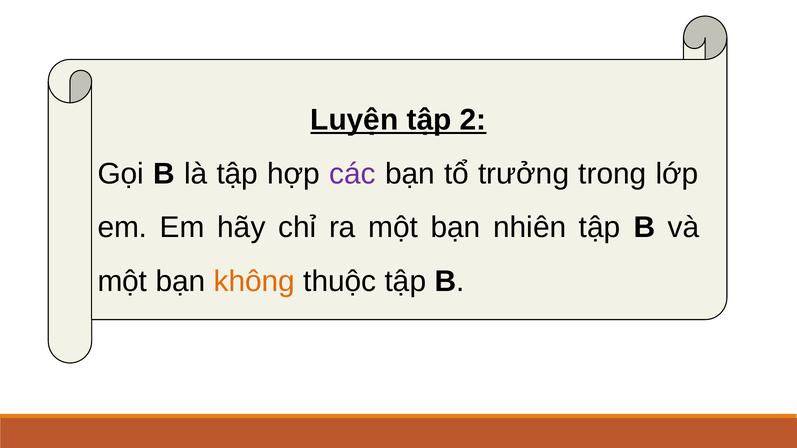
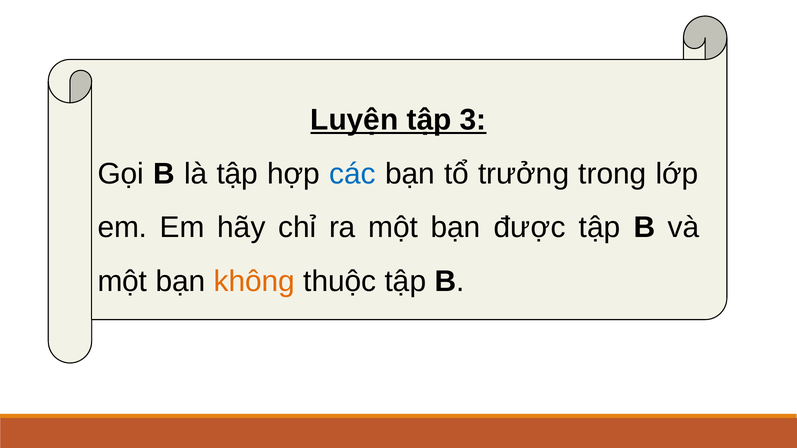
2: 2 -> 3 (473, 120)
các colour: purple -> blue (353, 174)
nhiên: nhiên -> được (530, 228)
